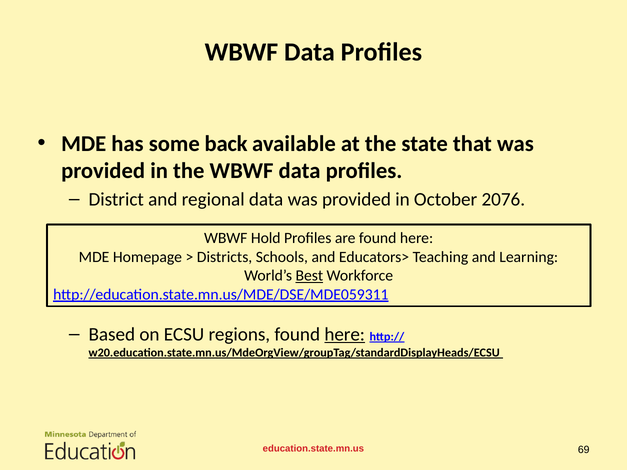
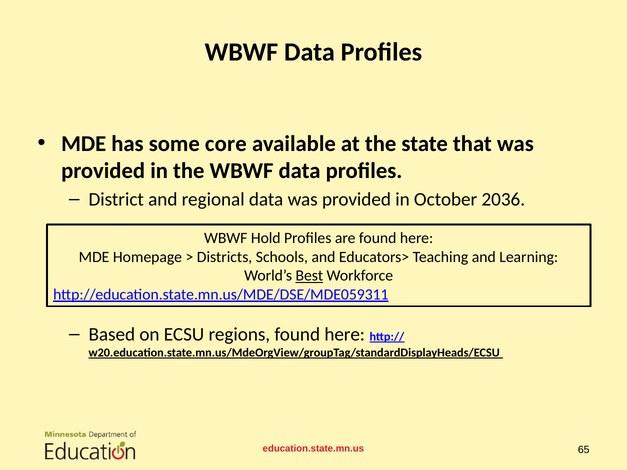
back: back -> core (226, 144)
2076: 2076 -> 2036 (503, 200)
here underline: present -> none (345, 335)
69: 69 -> 65 (584, 450)
